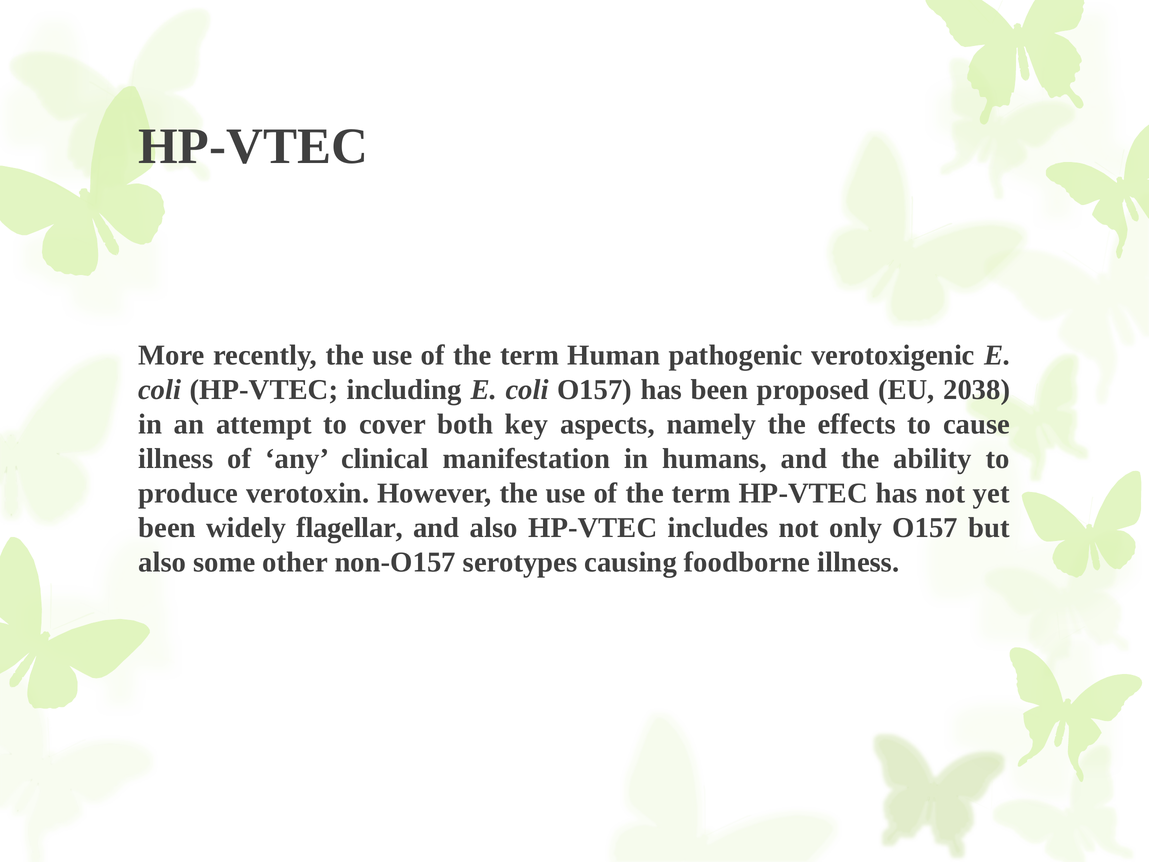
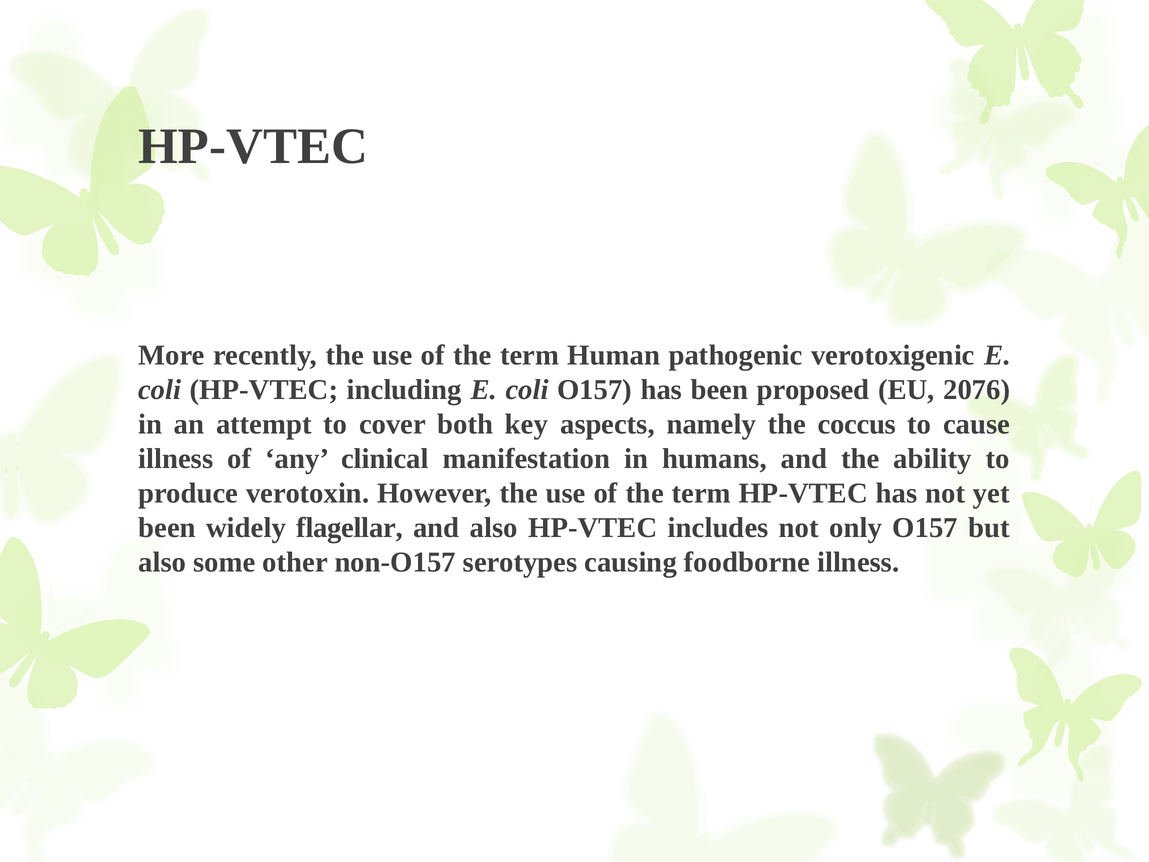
2038: 2038 -> 2076 (977, 390)
effects: effects -> coccus (857, 424)
